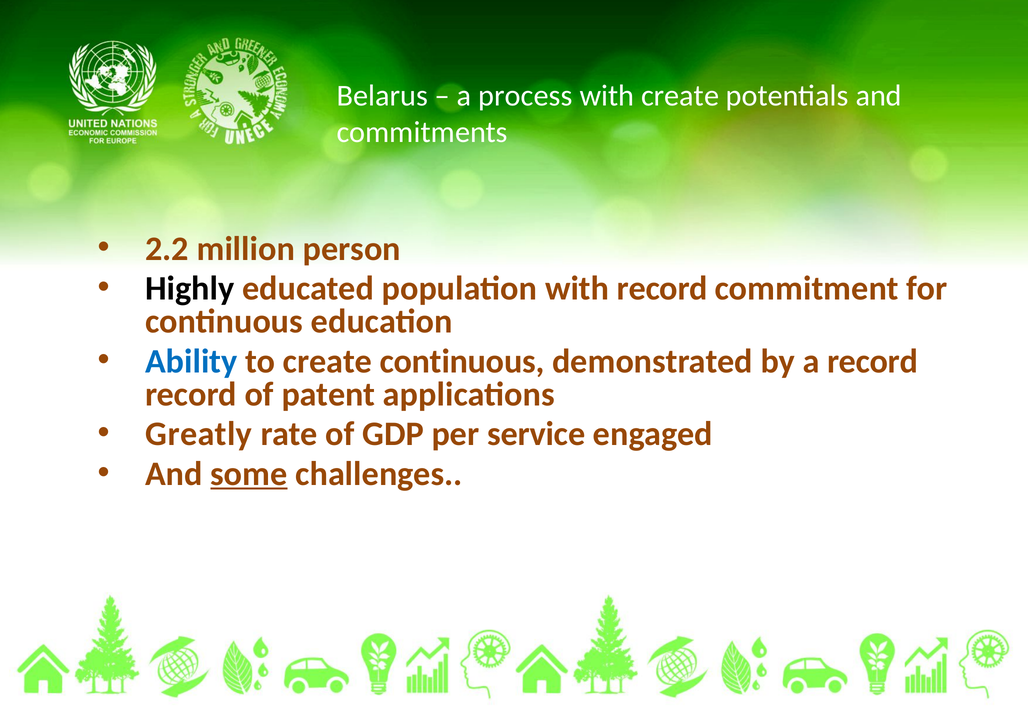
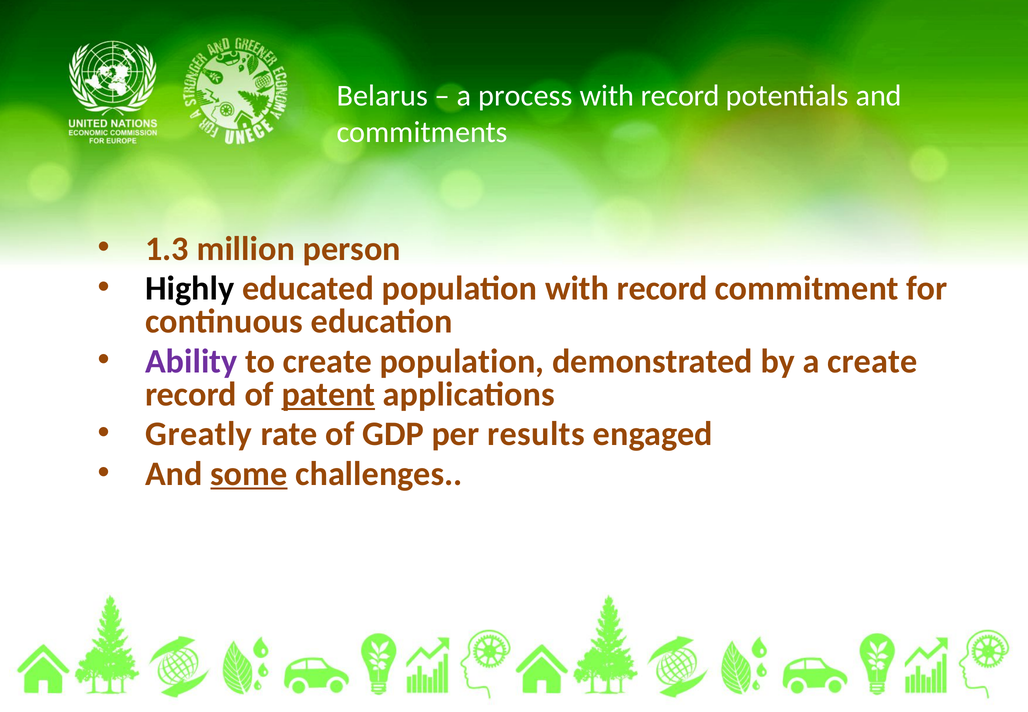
create: create -> record (680, 96)
2.2: 2.2 -> 1.3 (167, 249)
Ability colour: blue -> purple (191, 361)
create continuous: continuous -> population (462, 361)
a record: record -> create (872, 361)
patent underline: none -> present (328, 394)
service: service -> results (536, 434)
